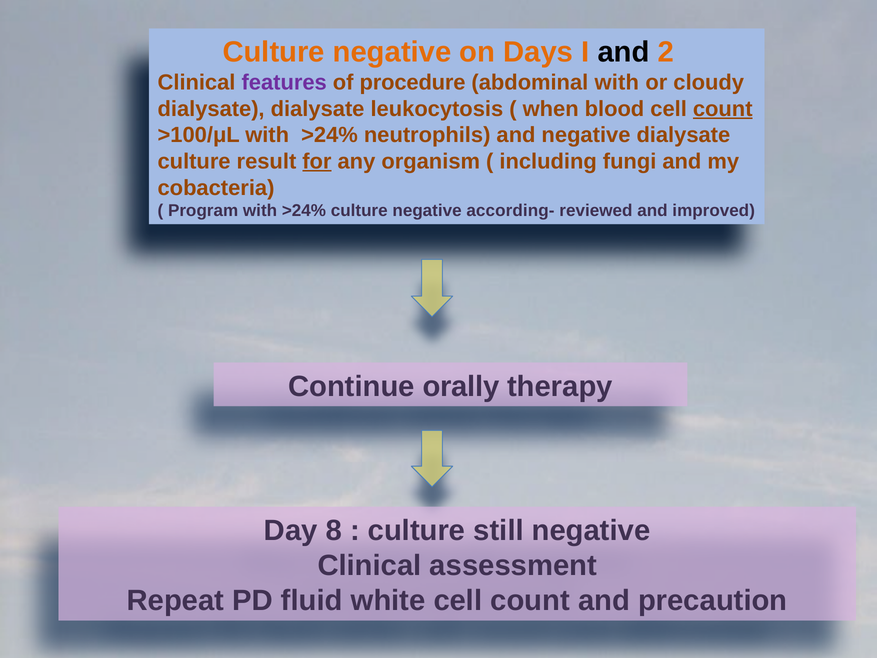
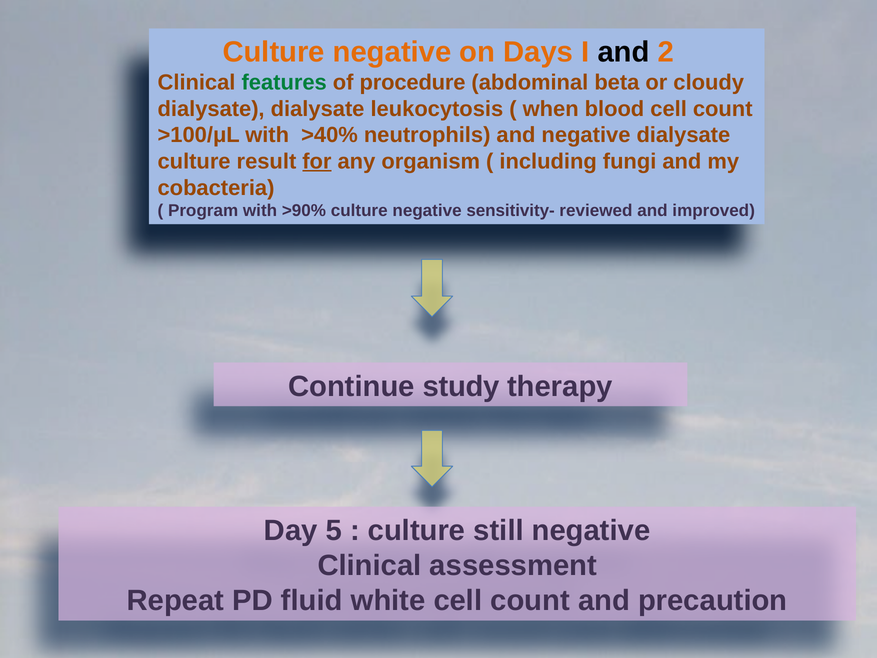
features colour: purple -> green (284, 82)
abdominal with: with -> beta (617, 82)
count underline: present -> none (723, 109)
>100/μL with >24%: >24% -> >40% (330, 135)
Program with >24%: >24% -> >90% (304, 211)
according-: according- -> sensitivity- (511, 211)
orally: orally -> study (461, 386)
8: 8 -> 5 (334, 530)
